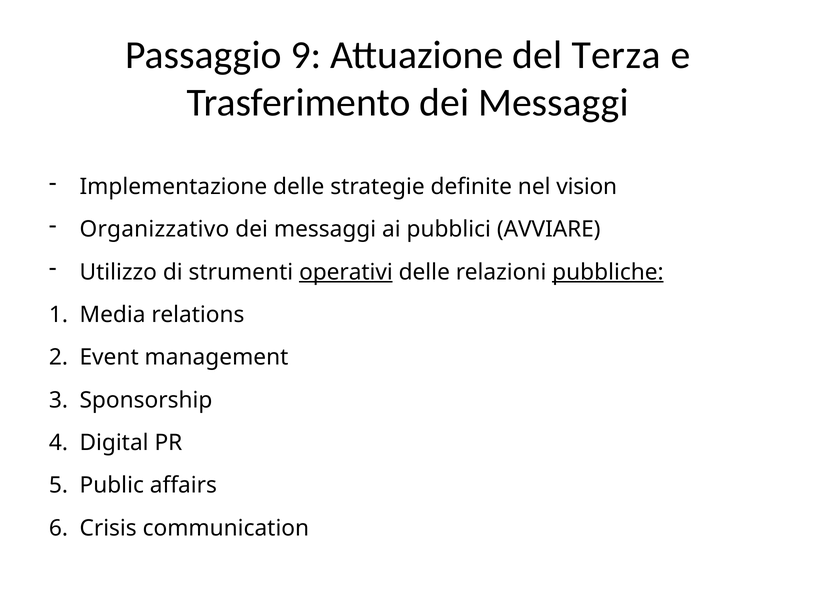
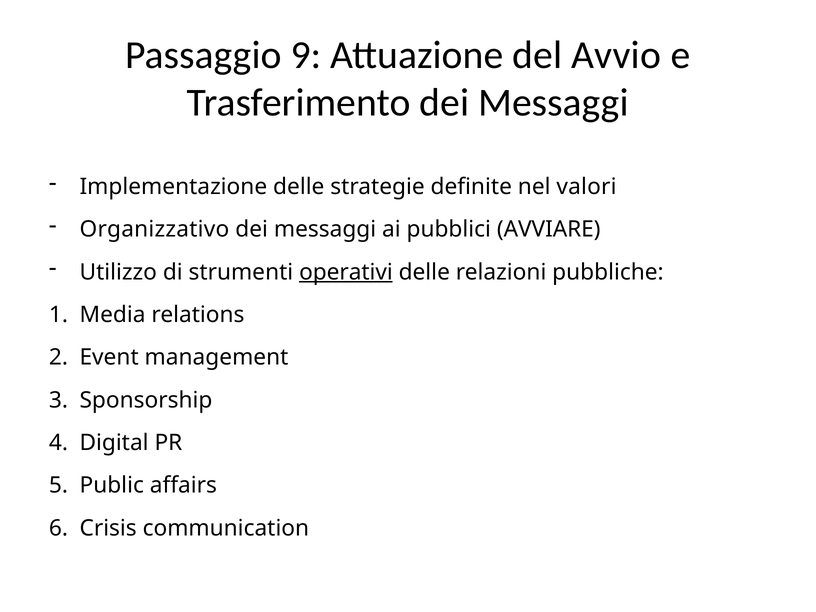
Terza: Terza -> Avvio (616, 55)
vision: vision -> valori (586, 187)
pubbliche underline: present -> none (608, 272)
